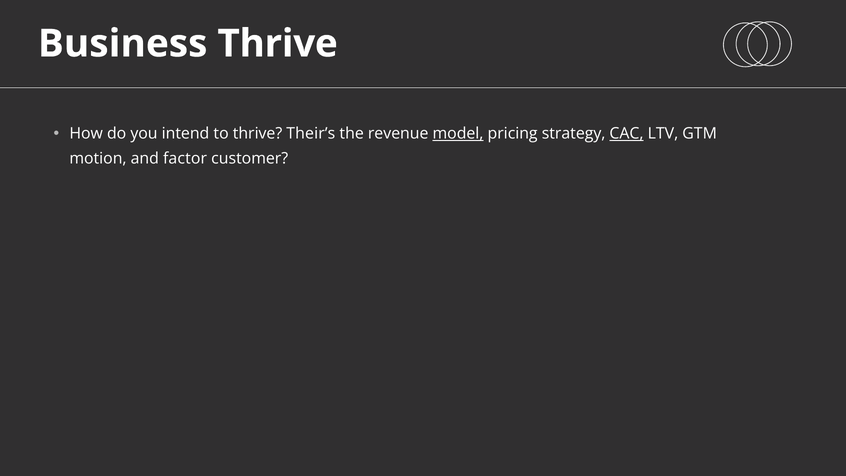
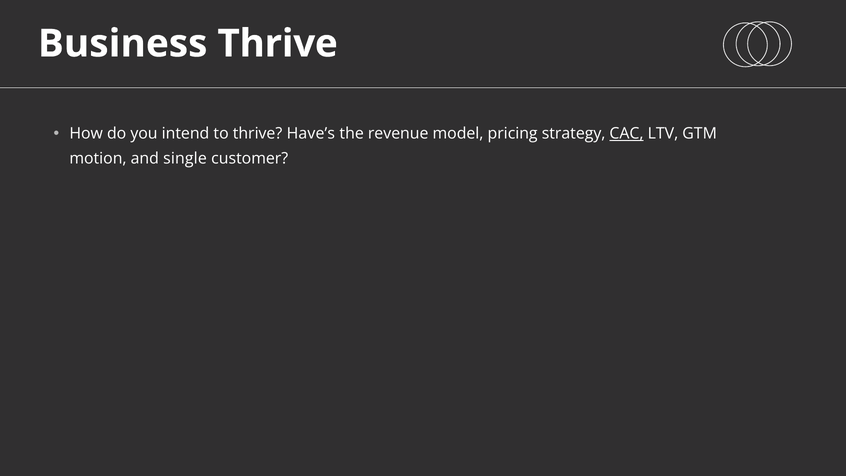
Their’s: Their’s -> Have’s (311, 134)
model underline: present -> none (458, 134)
factor: factor -> single (185, 158)
